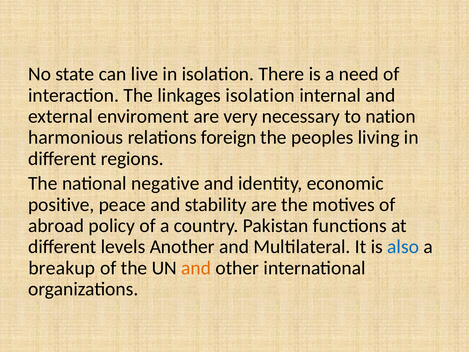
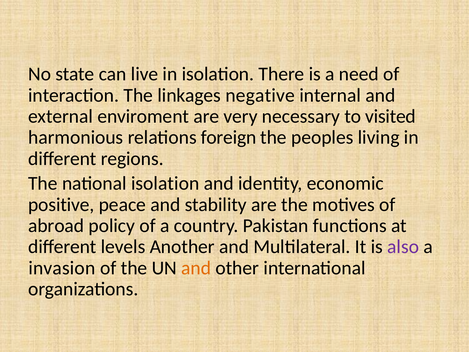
linkages isolation: isolation -> negative (260, 95)
nation: nation -> visited (391, 116)
national negative: negative -> isolation (165, 183)
also colour: blue -> purple (403, 247)
breakup: breakup -> invasion (62, 268)
